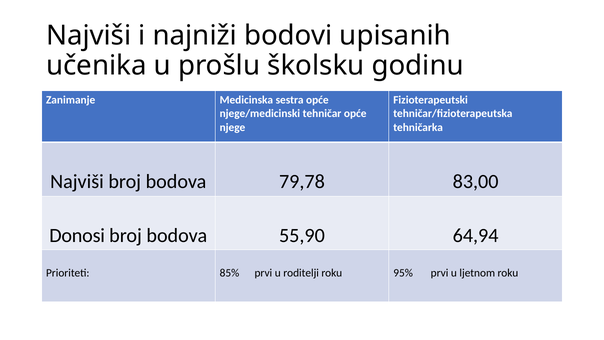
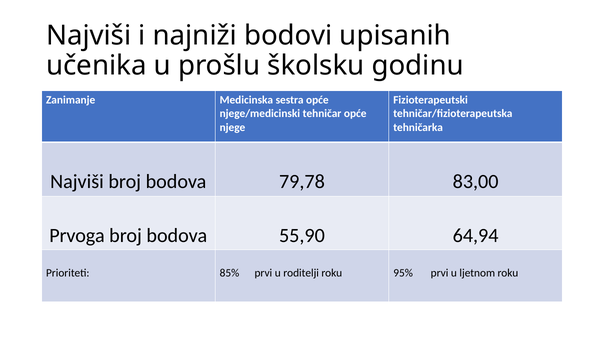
Donosi: Donosi -> Prvoga (77, 235)
